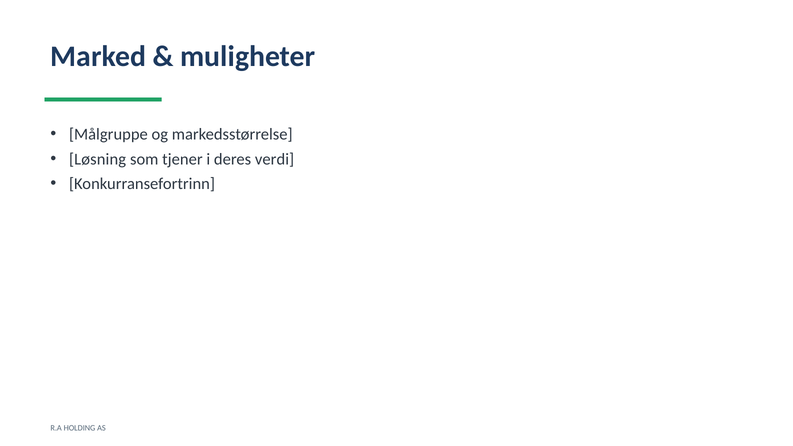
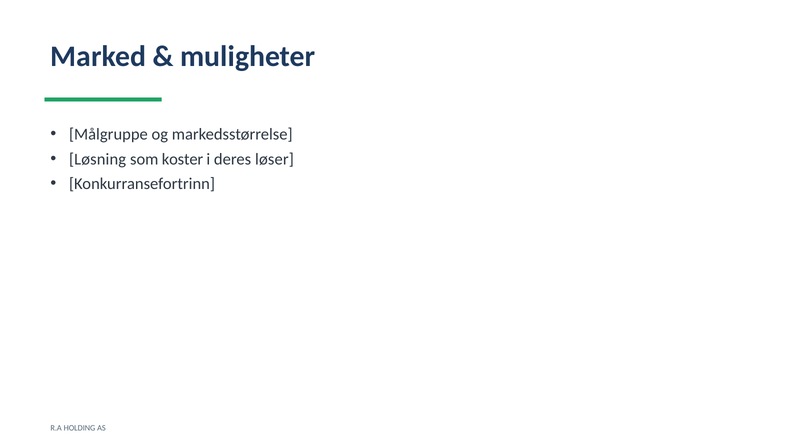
tjener: tjener -> koster (183, 159)
verdi: verdi -> løser (274, 159)
